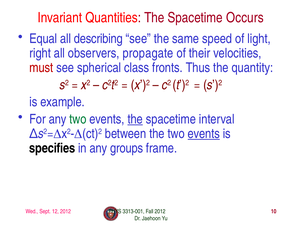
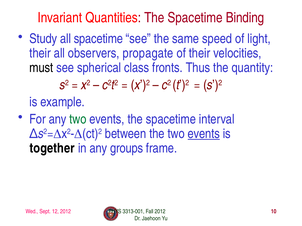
Occurs: Occurs -> Binding (245, 18)
Equal: Equal -> Study (43, 39)
all describing: describing -> spacetime (98, 39)
right: right -> their (40, 53)
must colour: red -> black (41, 68)
the underline: present -> none (135, 119)
specifies: specifies -> together (52, 148)
